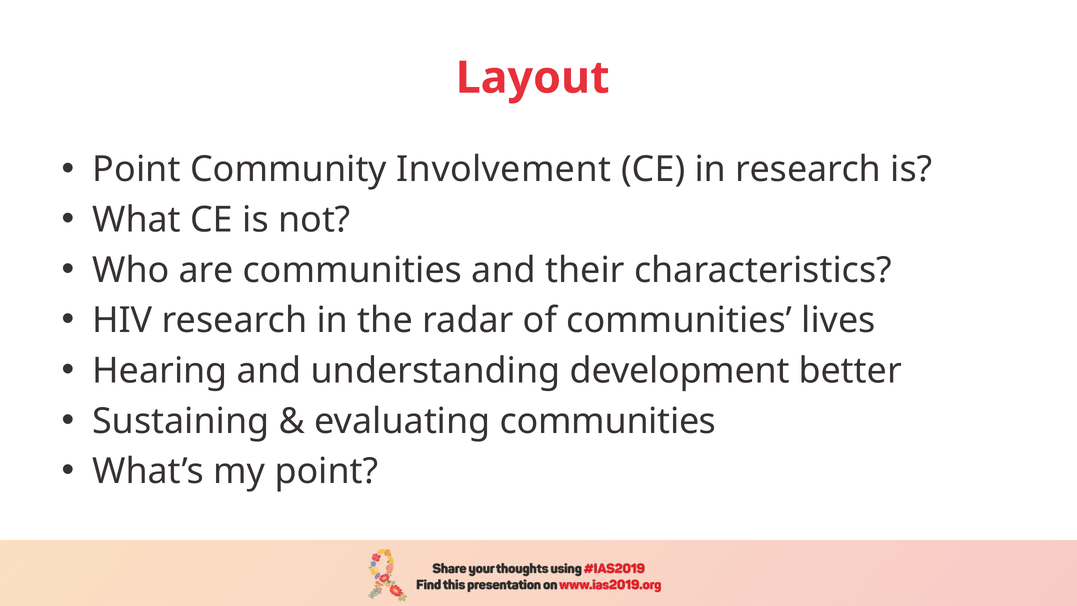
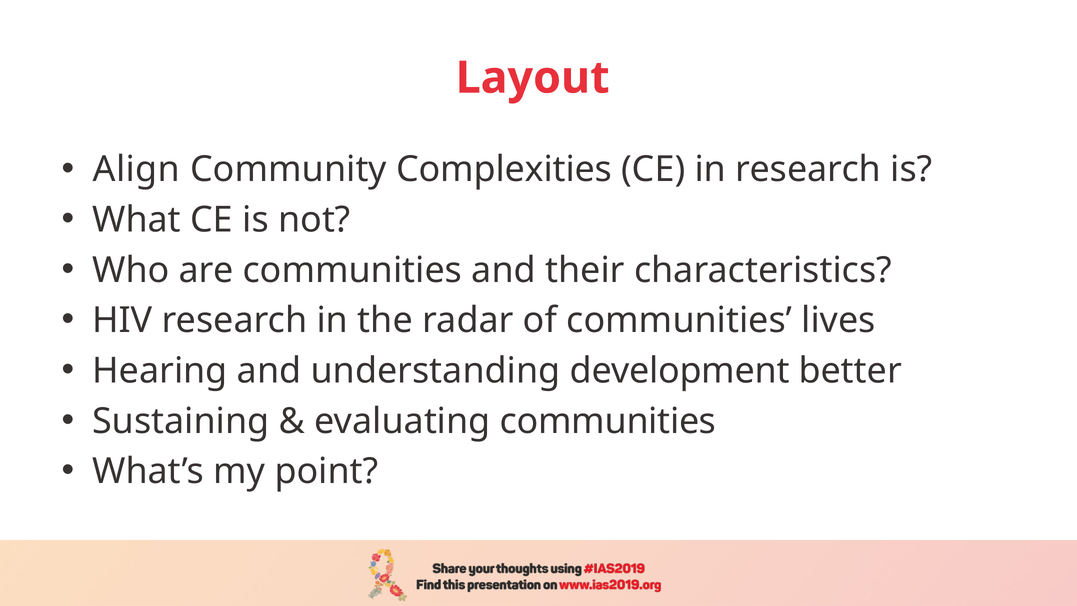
Point: Point -> Align (136, 169)
Involvement: Involvement -> Complexities (504, 169)
